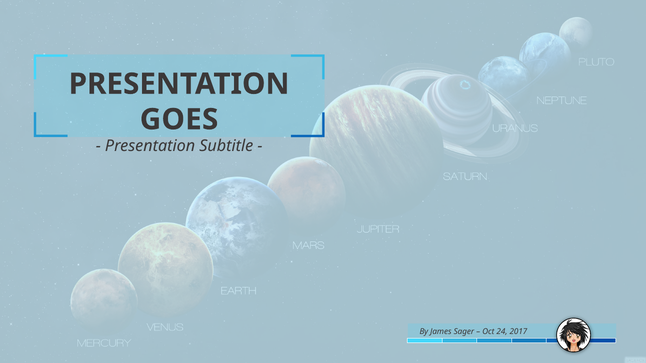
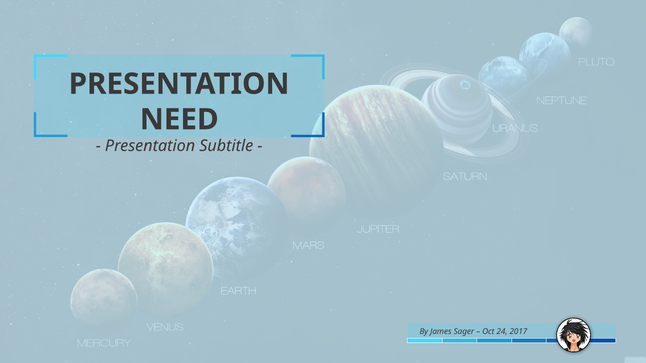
GOES: GOES -> NEED (179, 120)
